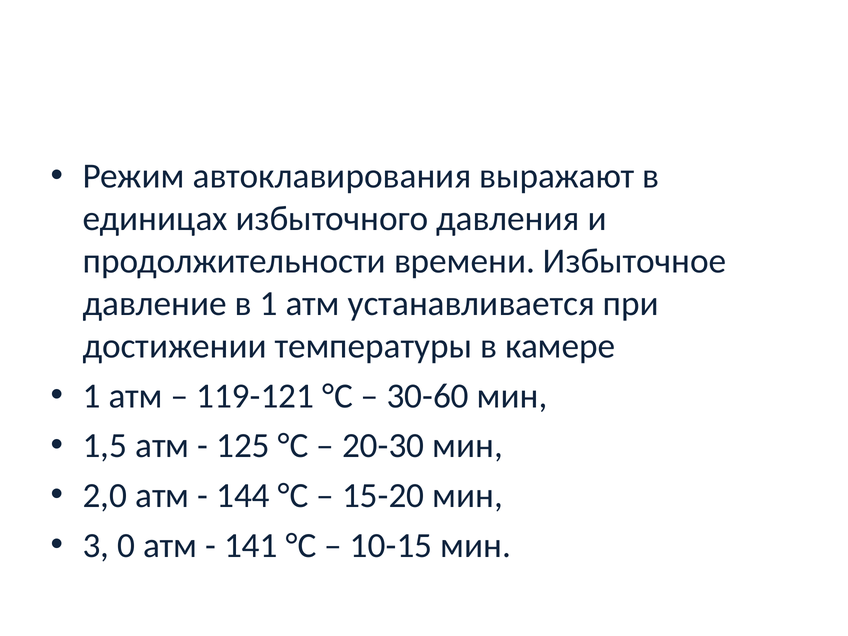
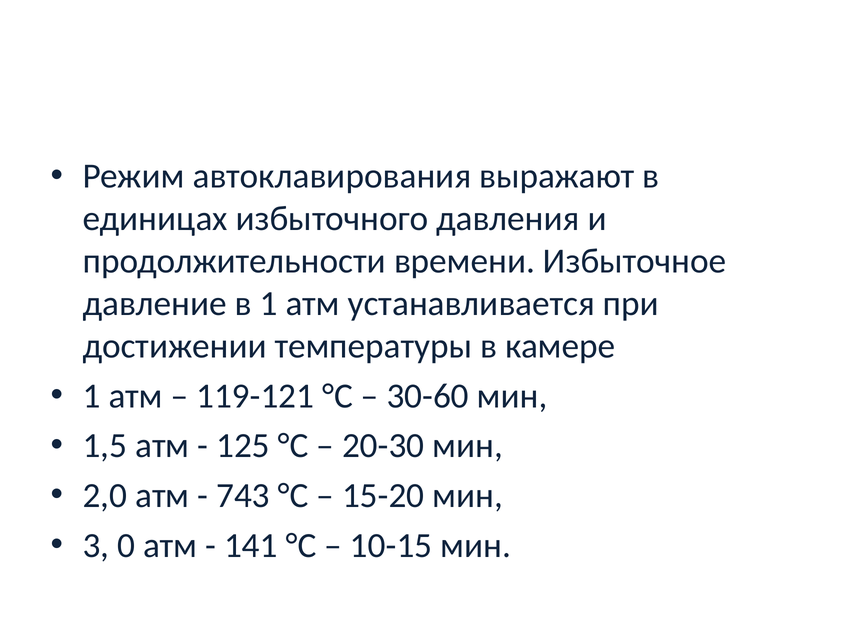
144: 144 -> 743 (243, 496)
